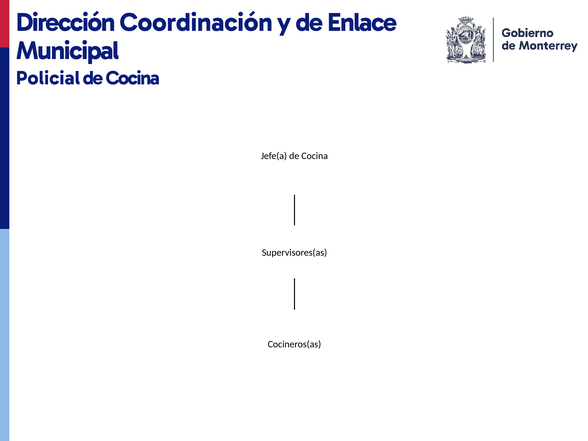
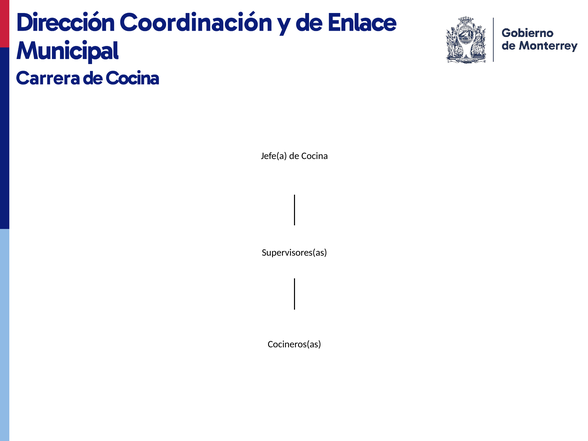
Policial: Policial -> Carrera (48, 78)
